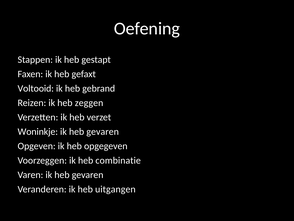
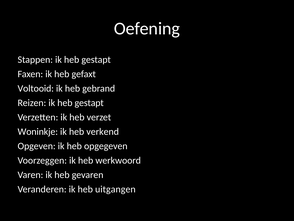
Reizen ik heb zeggen: zeggen -> gestapt (89, 103)
gevaren: gevaren -> verkend (103, 131)
combinatie: combinatie -> werkwoord (118, 160)
